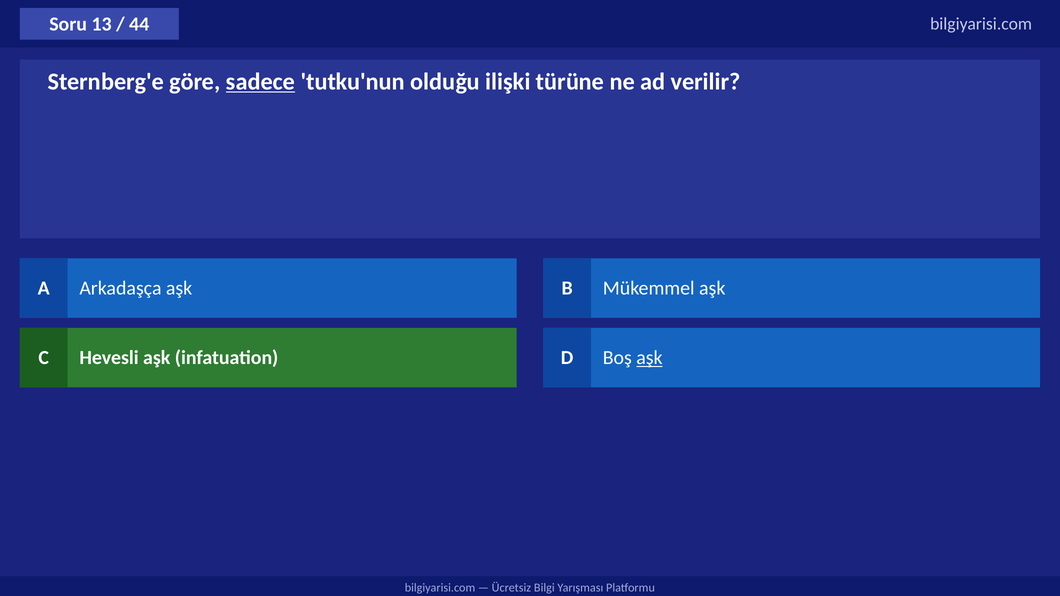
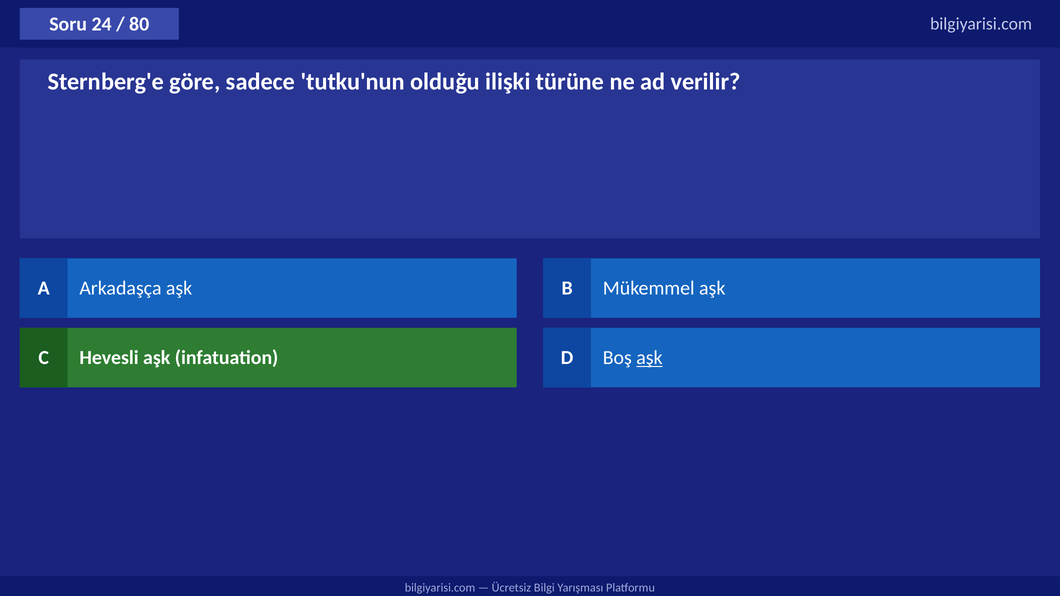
13: 13 -> 24 (102, 24)
44: 44 -> 80 (139, 24)
sadece underline: present -> none (260, 82)
